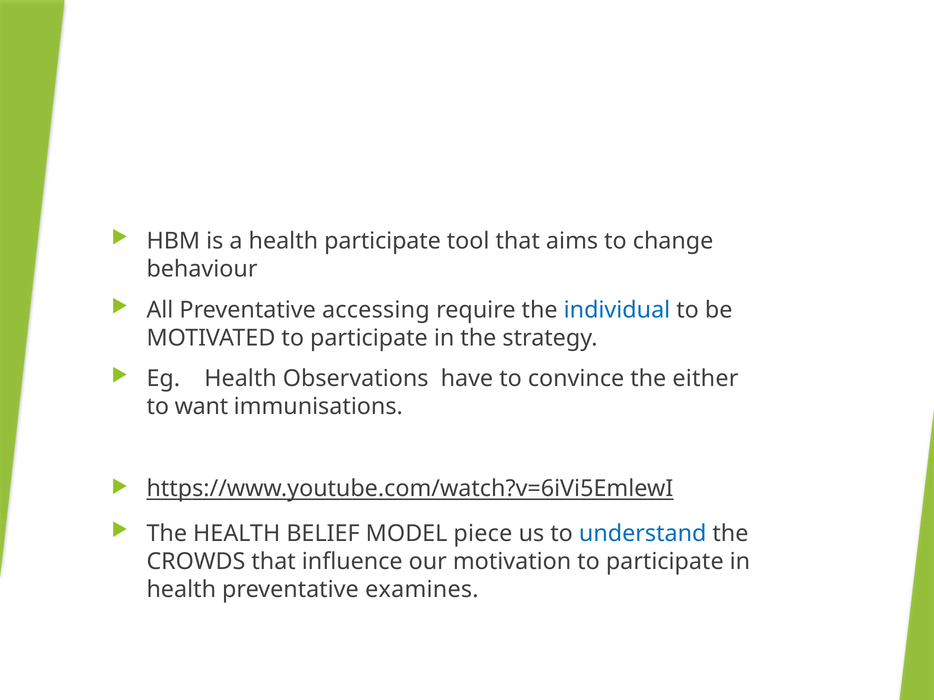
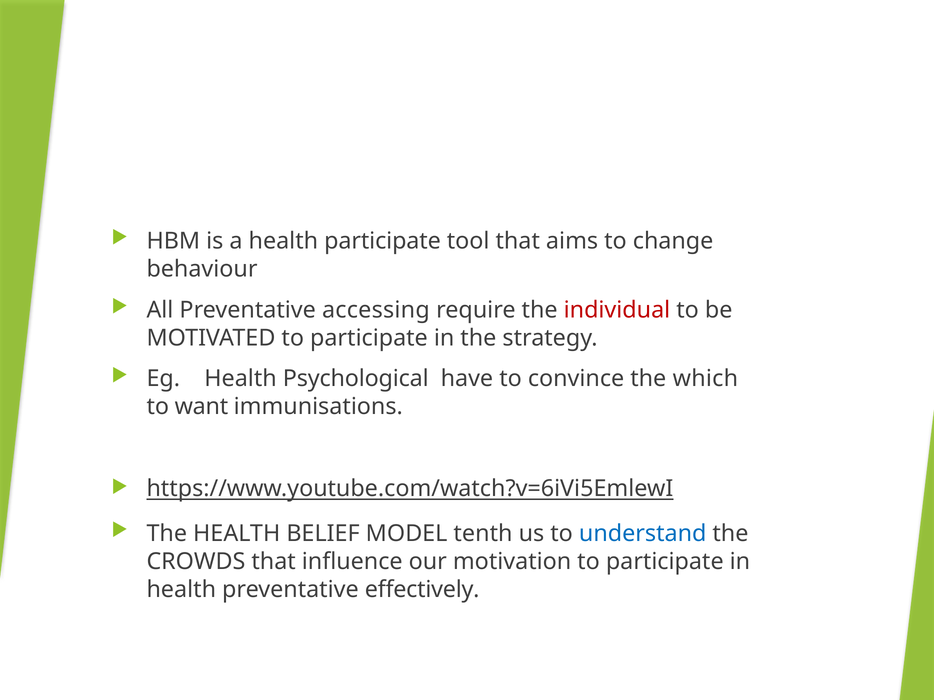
individual colour: blue -> red (617, 310)
Observations: Observations -> Psychological (356, 379)
either: either -> which (705, 379)
piece: piece -> tenth (483, 534)
examines: examines -> effectively (422, 590)
